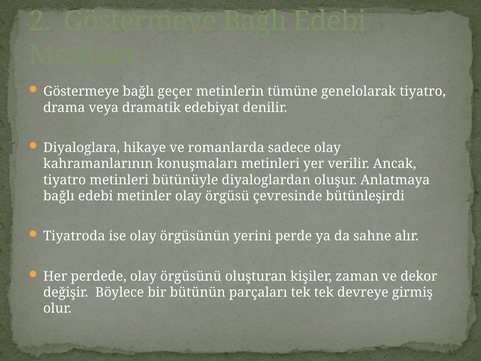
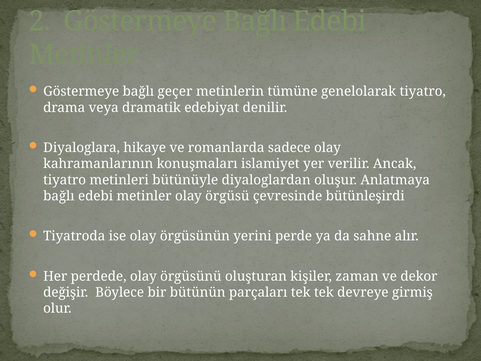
konuşmaları metinleri: metinleri -> islamiyet (270, 164)
